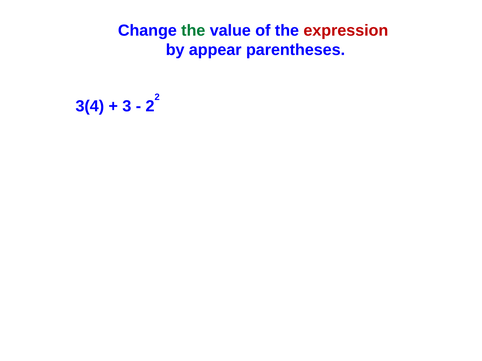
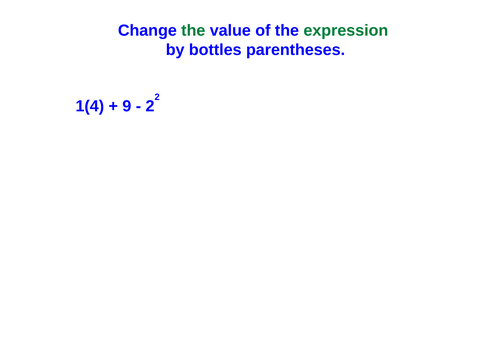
expression colour: red -> green (346, 31)
appear: appear -> bottles (215, 50)
3(4: 3(4 -> 1(4 (90, 106)
3: 3 -> 9 (127, 106)
